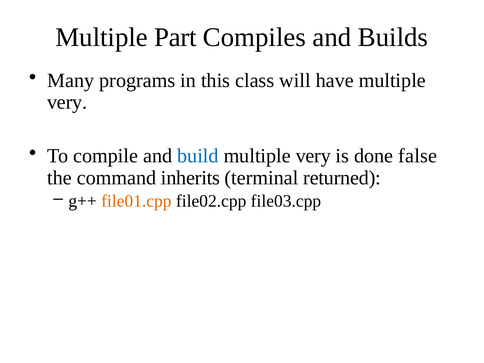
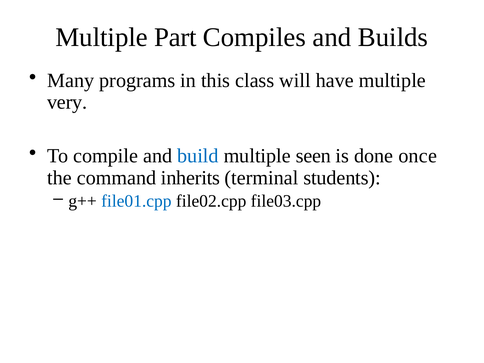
very: very -> seen (313, 156)
false: false -> once (418, 156)
returned: returned -> students (342, 178)
file01.cpp colour: orange -> blue (136, 201)
